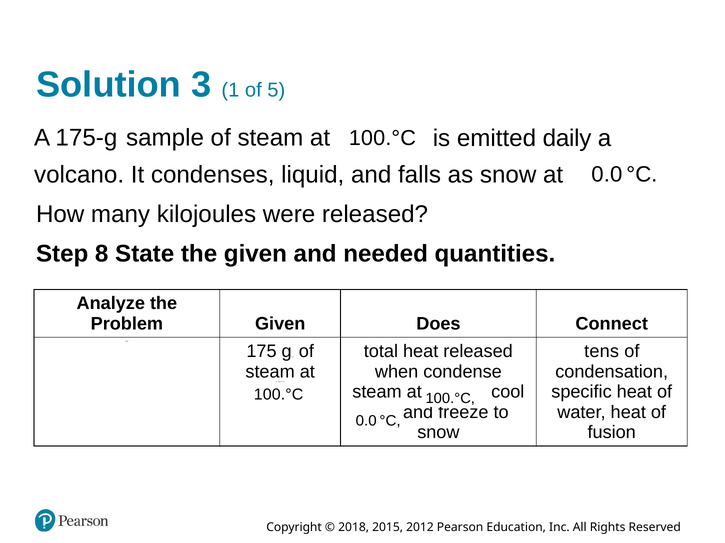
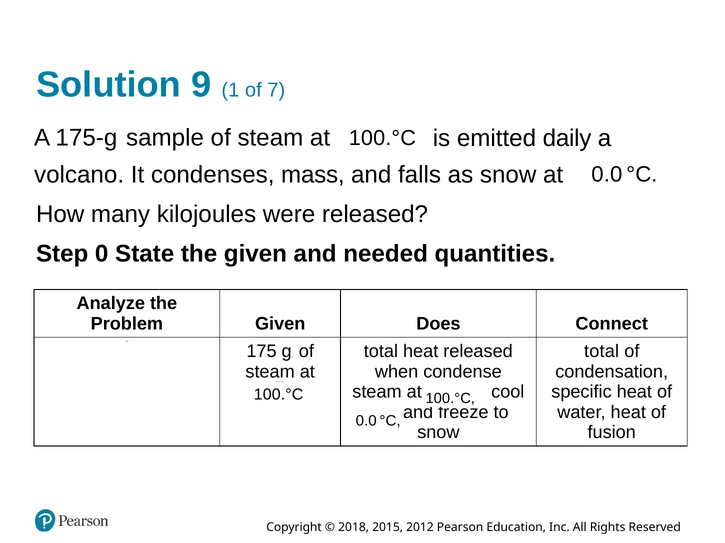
3: 3 -> 9 (201, 85)
5: 5 -> 7 (276, 90)
liquid: liquid -> mass (313, 175)
8: 8 -> 0 (102, 254)
tens: tens -> total (602, 352)
